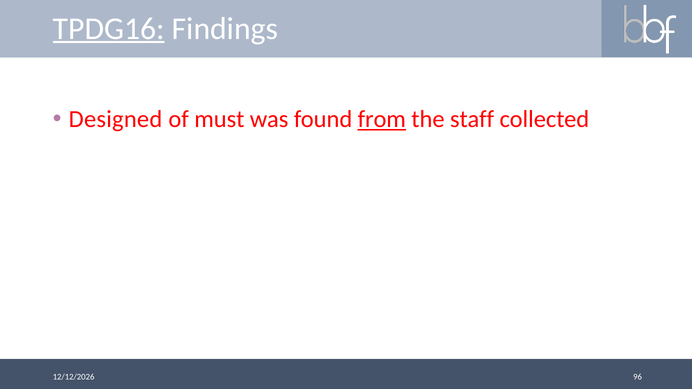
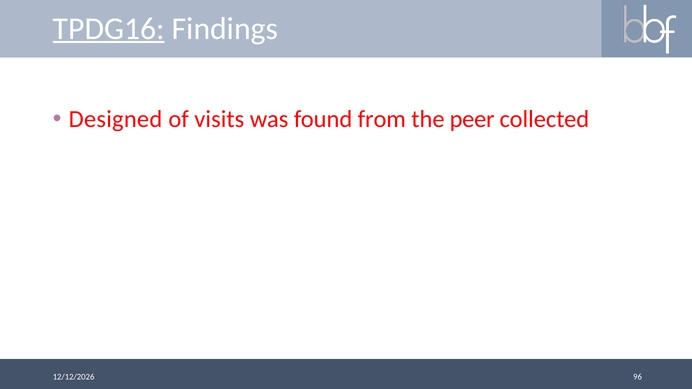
must: must -> visits (219, 119)
from underline: present -> none (382, 119)
staff: staff -> peer (472, 119)
